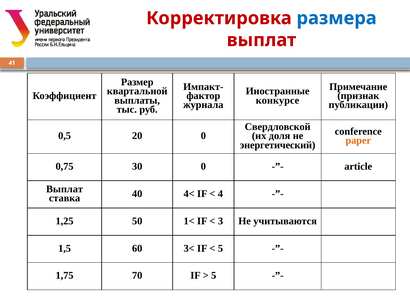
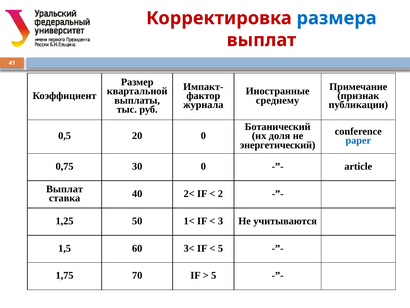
конкурсе: конкурсе -> среднему (278, 100)
Свердловской: Свердловской -> Ботанический (278, 127)
paper colour: orange -> blue (358, 140)
4<: 4< -> 2< (189, 193)
4: 4 -> 2 (220, 193)
